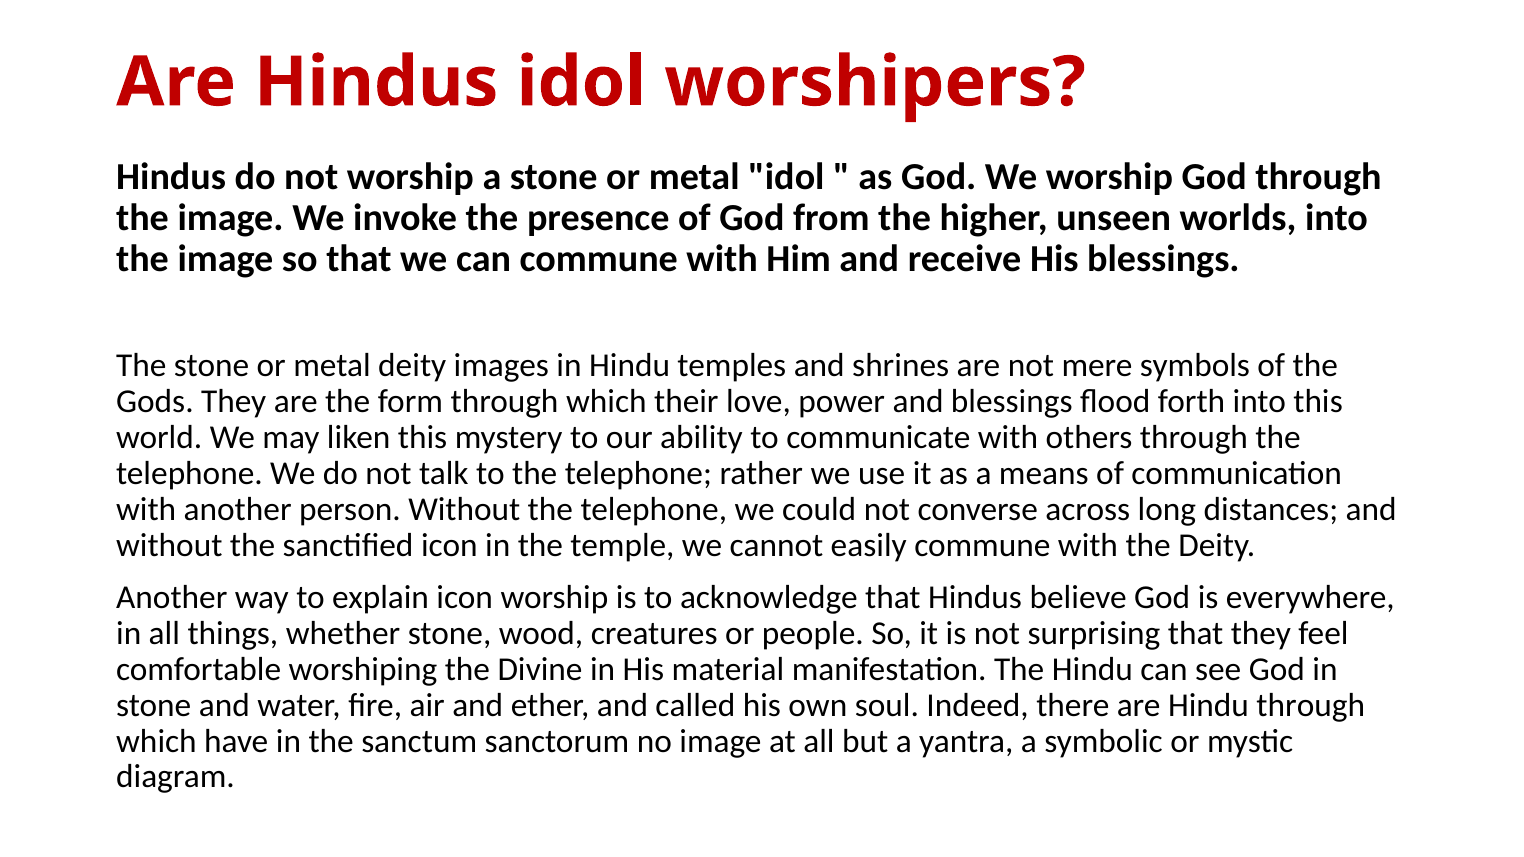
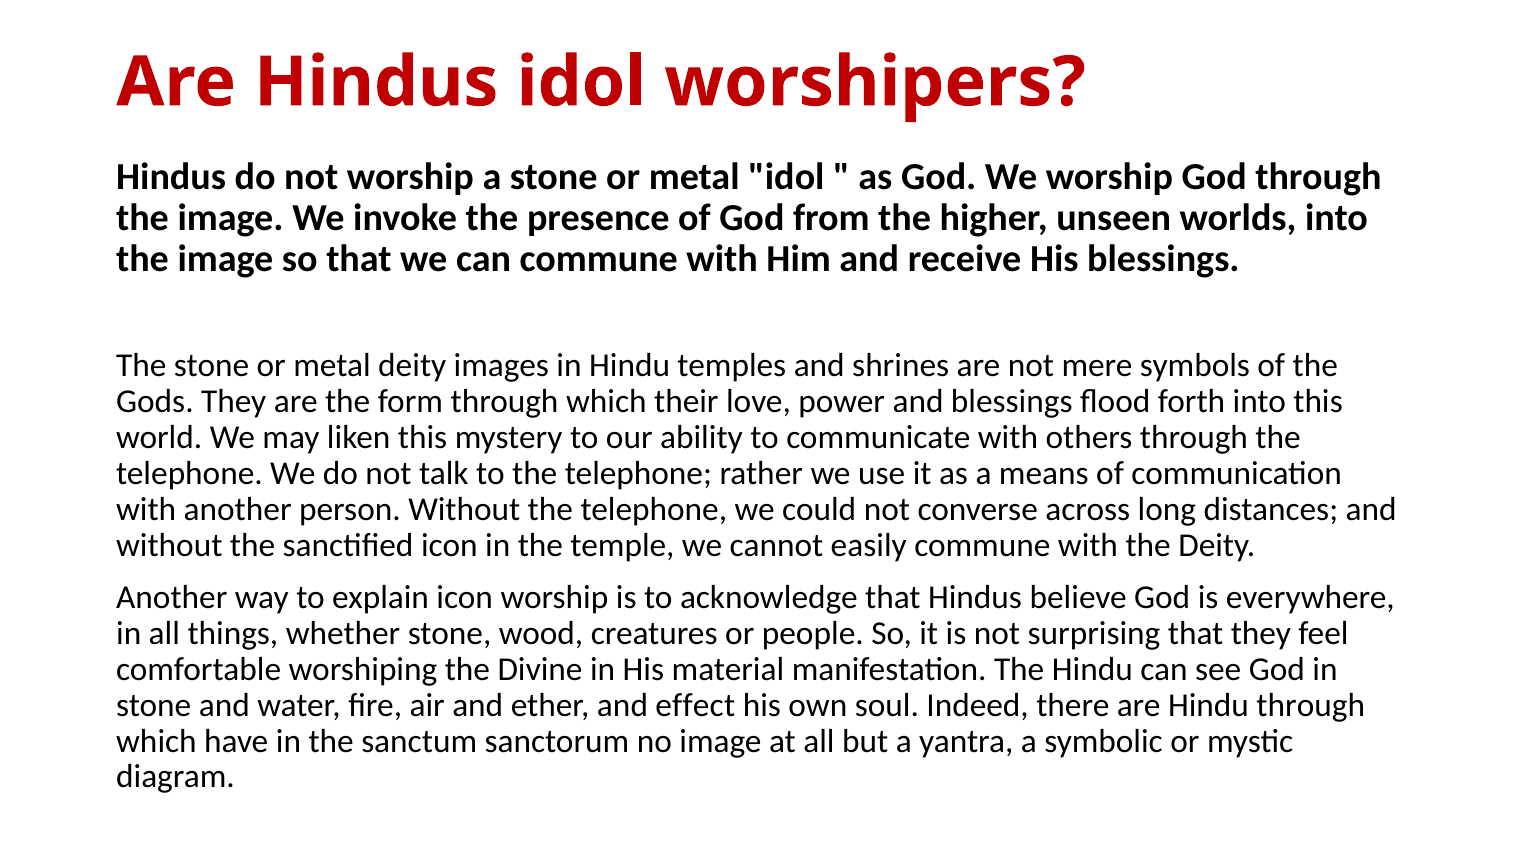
called: called -> effect (695, 705)
